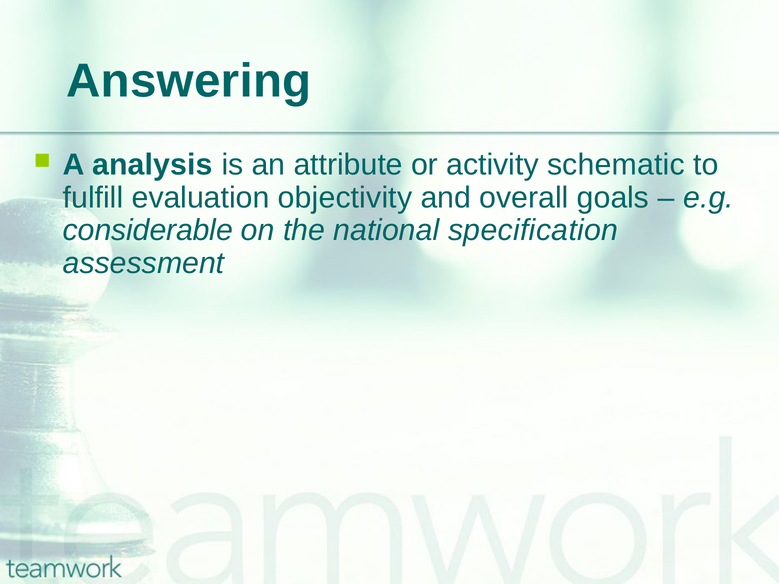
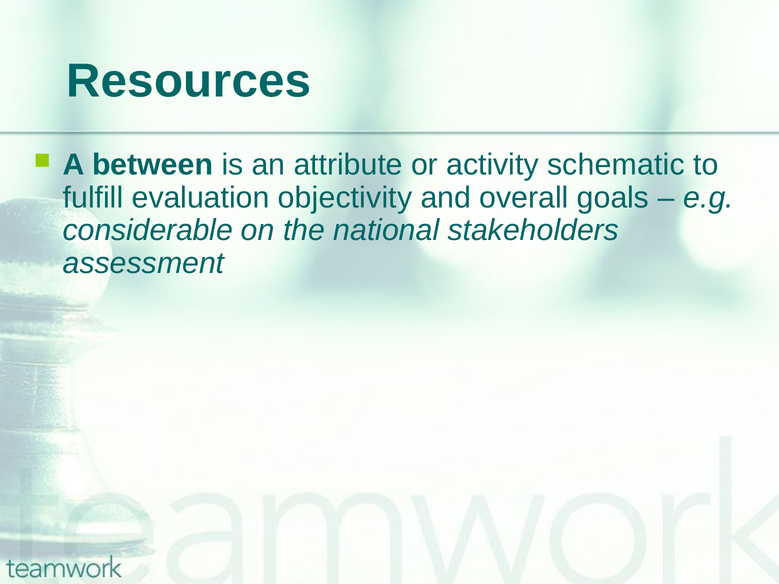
Answering: Answering -> Resources (189, 81)
analysis: analysis -> between (153, 165)
specification: specification -> stakeholders (533, 231)
